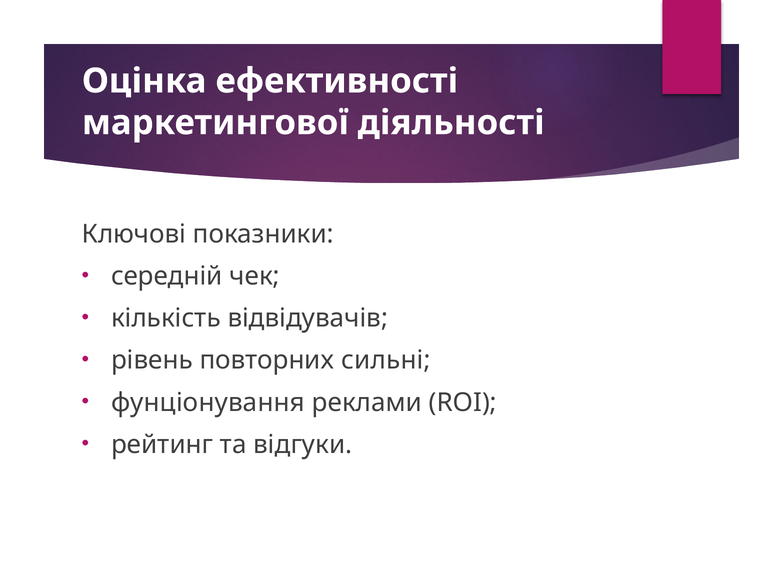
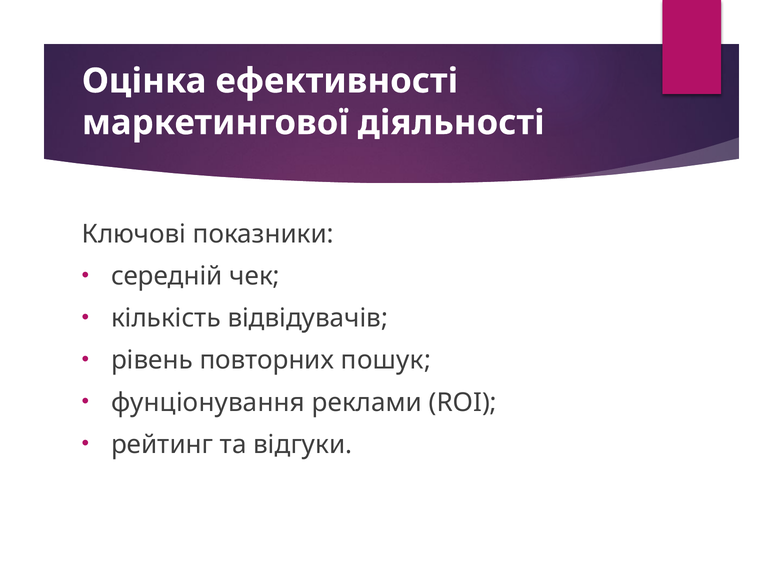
сильні: сильні -> пошук (386, 361)
